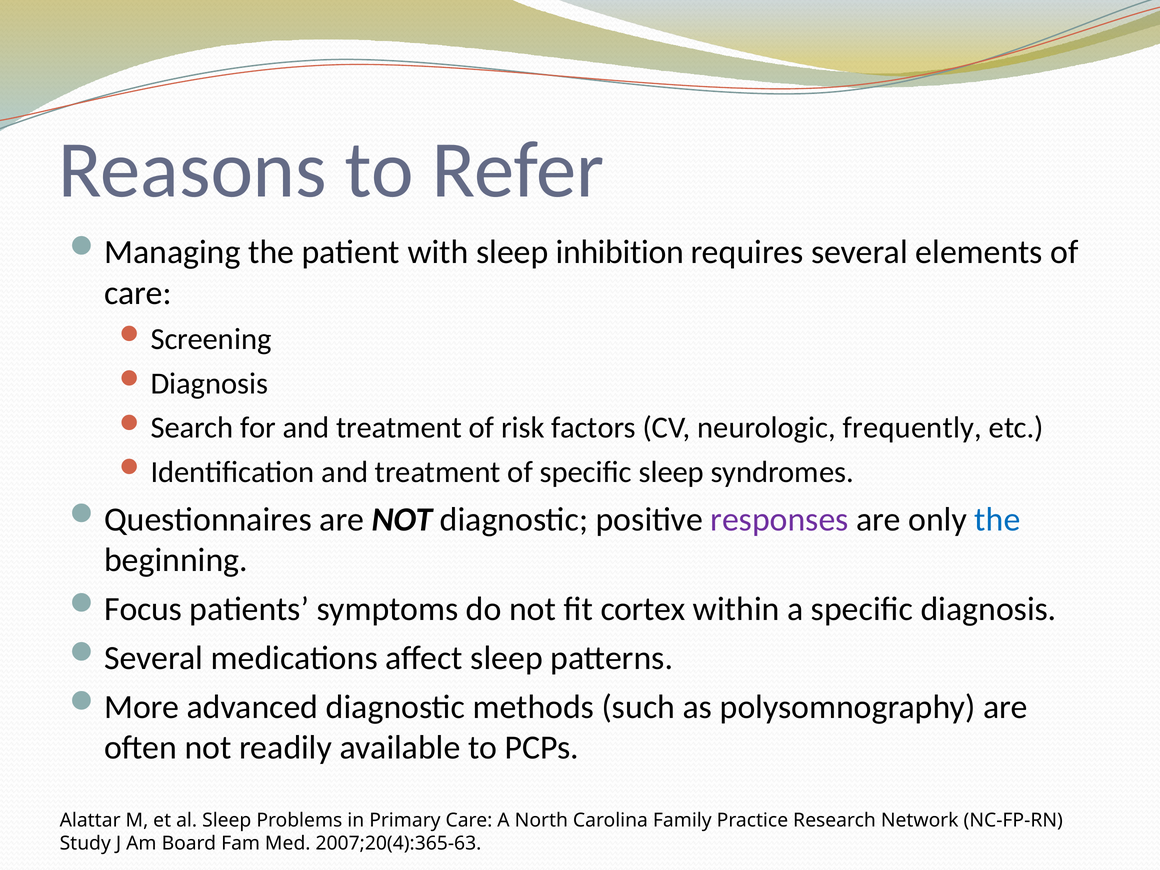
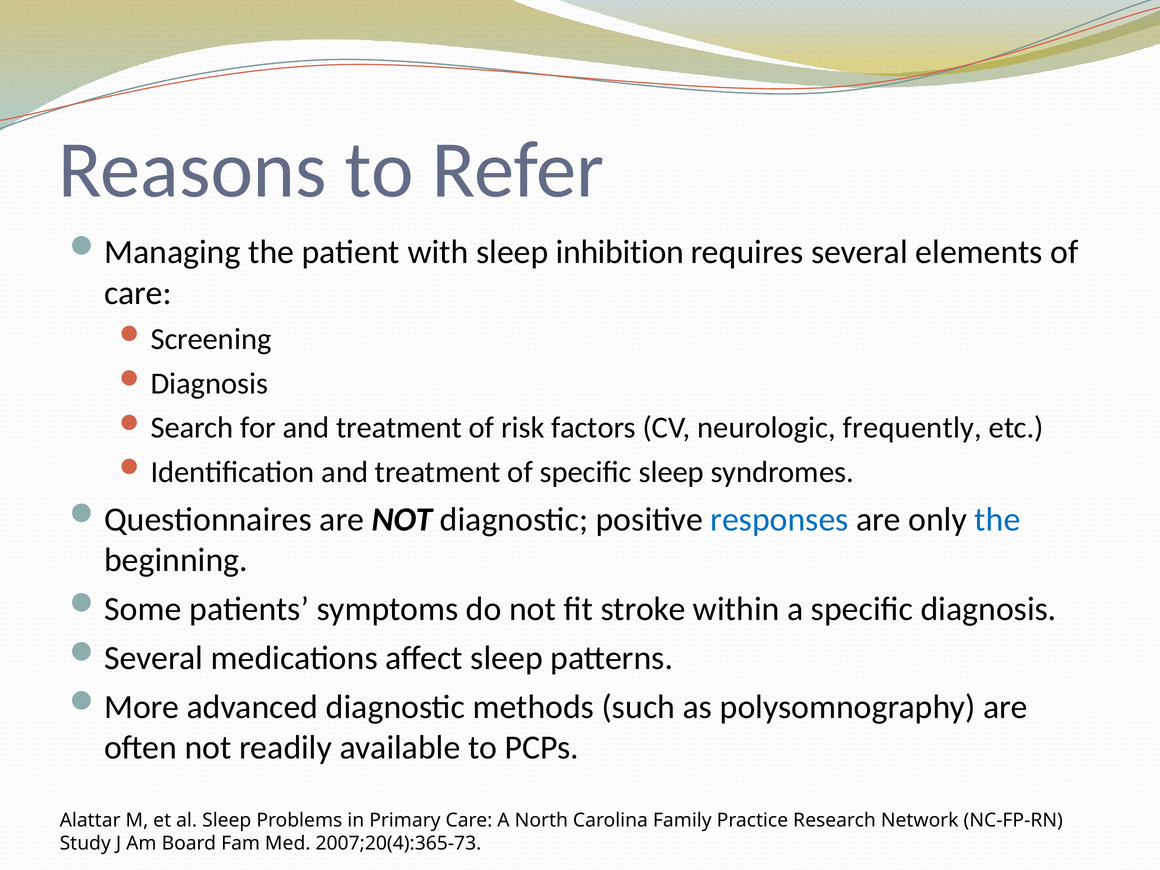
responses colour: purple -> blue (780, 520)
Focus: Focus -> Some (143, 609)
cortex: cortex -> stroke (643, 609)
2007;20(4):365-63: 2007;20(4):365-63 -> 2007;20(4):365-73 (398, 844)
